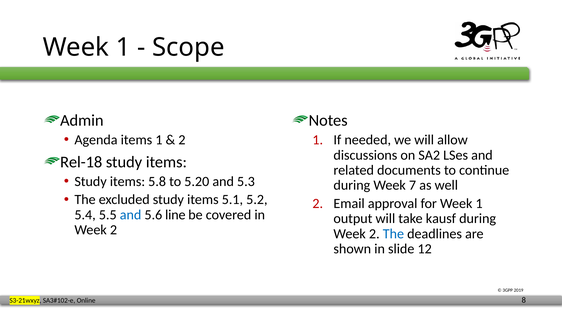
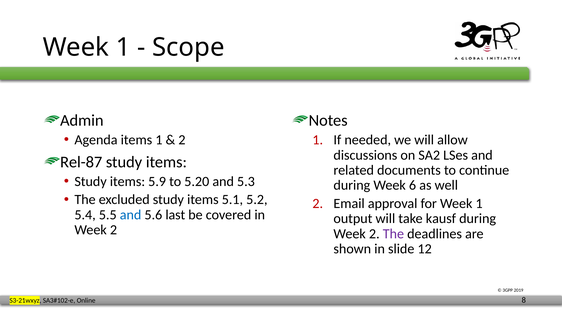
Rel-18: Rel-18 -> Rel-87 (81, 162)
5.8: 5.8 -> 5.9 (157, 182)
7: 7 -> 6 (413, 185)
line: line -> last (175, 215)
The colour: blue -> purple (393, 234)
